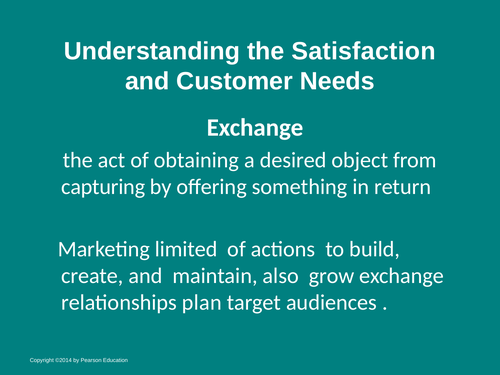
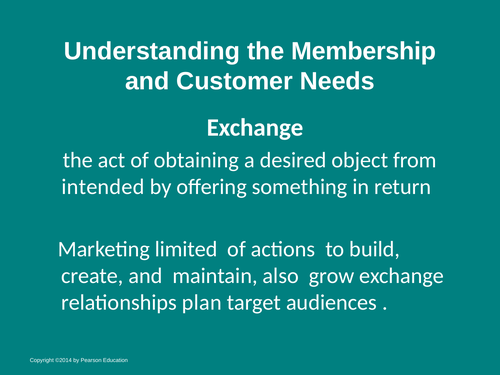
Satisfaction: Satisfaction -> Membership (364, 51)
capturing: capturing -> intended (103, 187)
